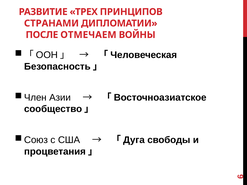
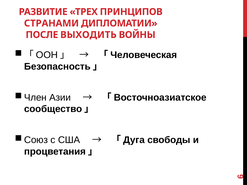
ОТМЕЧАЕМ: ОТМЕЧАЕМ -> ВЫХОДИТЬ (88, 35)
